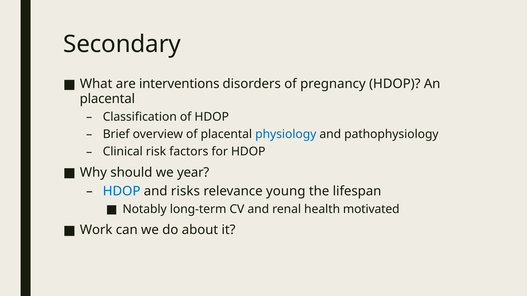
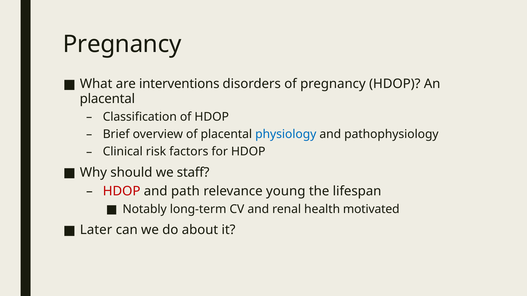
Secondary: Secondary -> Pregnancy (122, 44)
year: year -> staff (193, 173)
HDOP colour: blue -> red (122, 191)
risks: risks -> path (185, 191)
Work: Work -> Later (96, 230)
